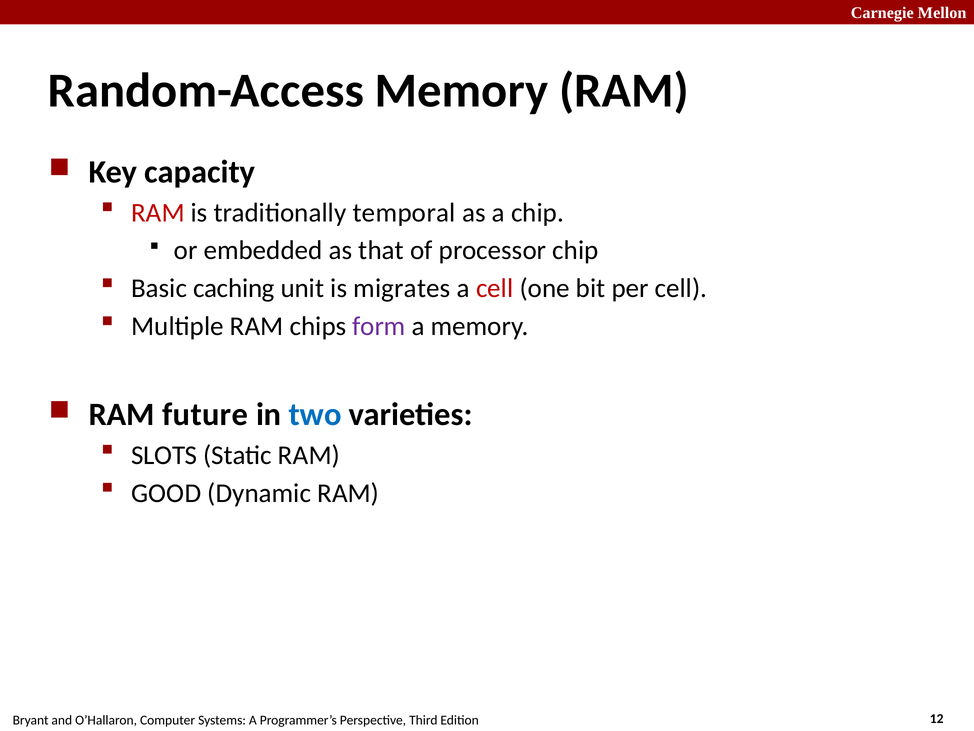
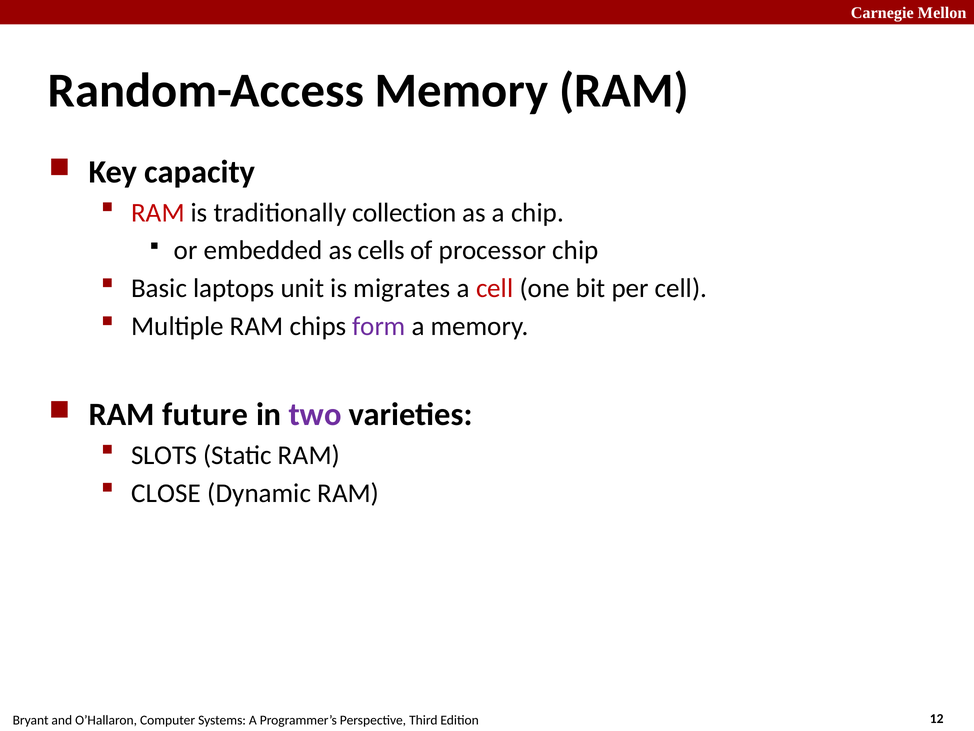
temporal: temporal -> collection (404, 212)
that: that -> cells (381, 250)
caching: caching -> laptops (234, 288)
two colour: blue -> purple (315, 414)
GOOD: GOOD -> CLOSE (166, 493)
